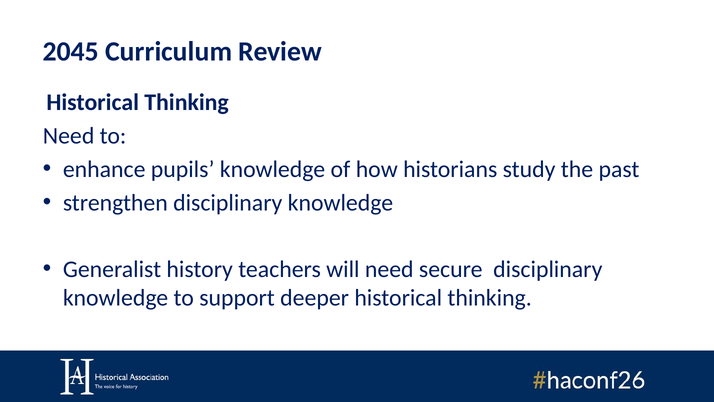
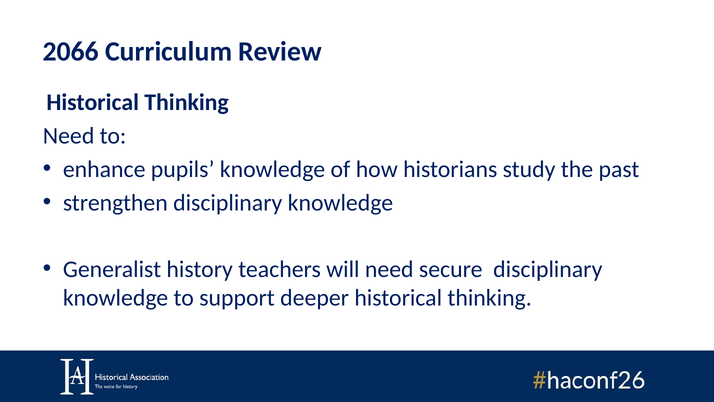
2045: 2045 -> 2066 (71, 51)
